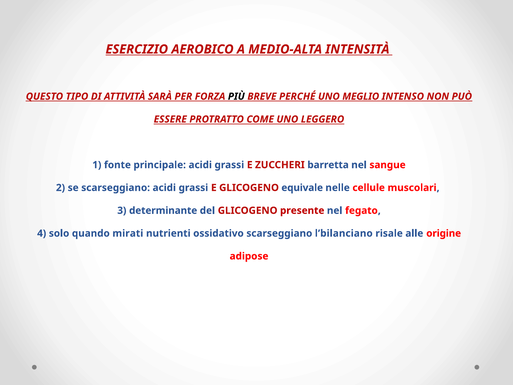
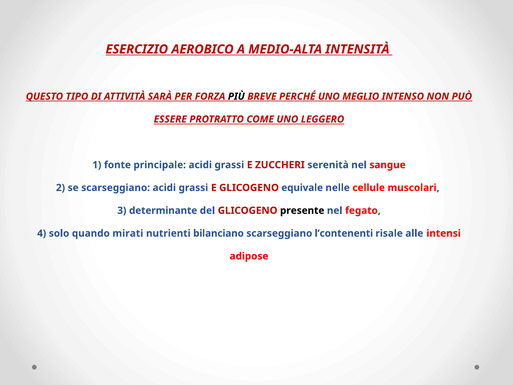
barretta: barretta -> serenità (328, 165)
presente colour: red -> black (302, 210)
ossidativo: ossidativo -> bilanciano (218, 233)
l’bilanciano: l’bilanciano -> l’contenenti (344, 233)
origine: origine -> intensi (444, 233)
